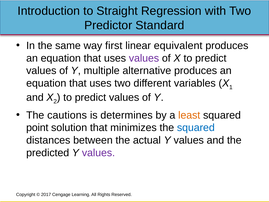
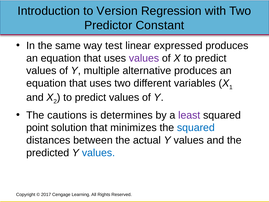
Straight: Straight -> Version (117, 11)
Standard: Standard -> Constant (160, 25)
first: first -> test (114, 46)
equivalent: equivalent -> expressed (178, 46)
least colour: orange -> purple (189, 115)
values colour: purple -> blue (98, 153)
